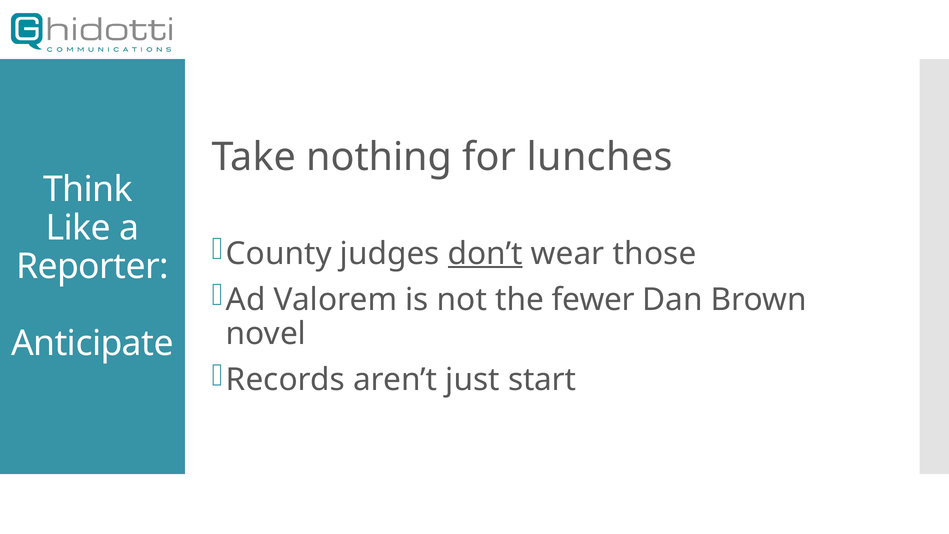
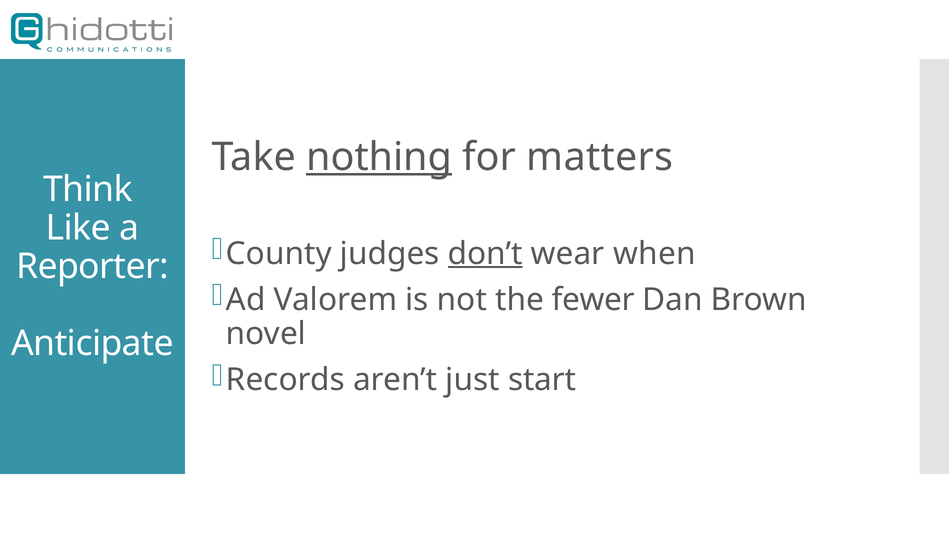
nothing underline: none -> present (379, 157)
lunches: lunches -> matters (600, 157)
those: those -> when (655, 253)
